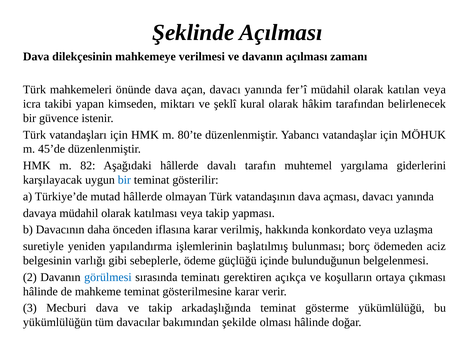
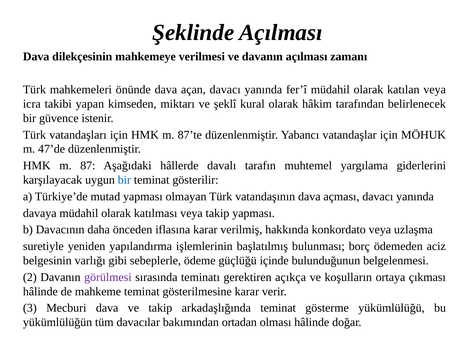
80’te: 80’te -> 87’te (190, 135)
45’de: 45’de -> 47’de (52, 149)
82: 82 -> 87 (88, 166)
mutad hâllerde: hâllerde -> yapması (143, 197)
görülmesi colour: blue -> purple (108, 277)
şekilde: şekilde -> ortadan (239, 323)
